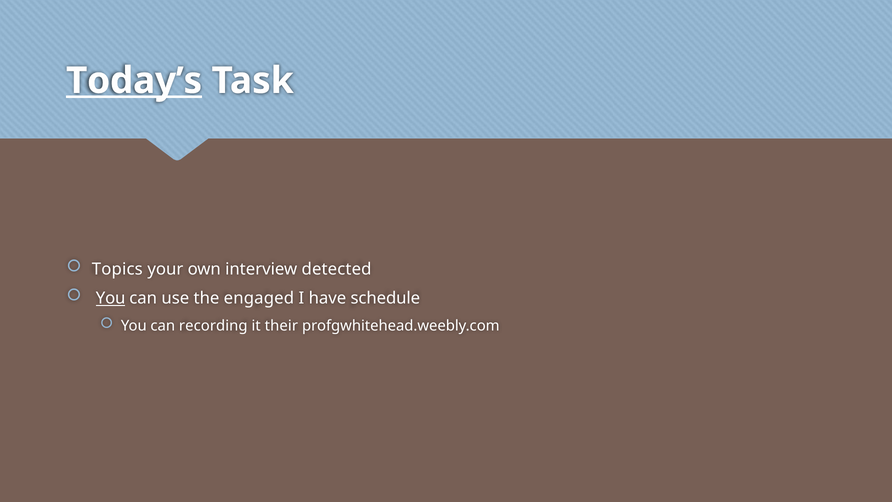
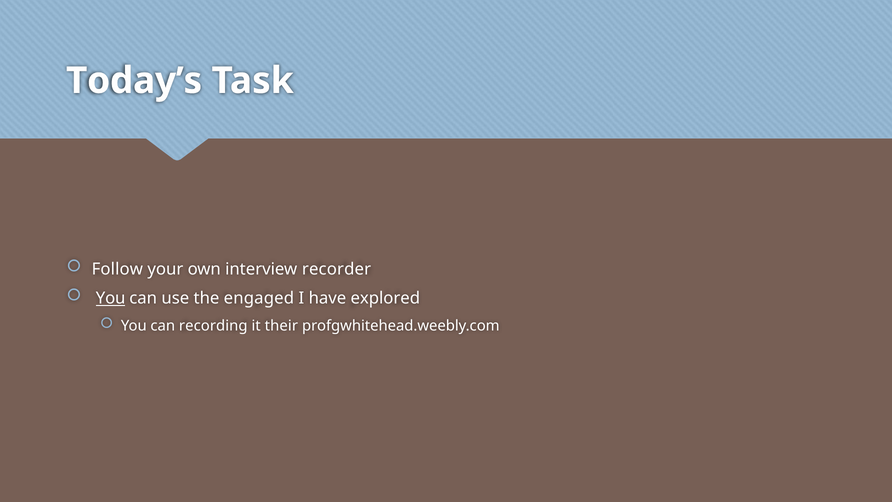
Today’s underline: present -> none (134, 81)
Topics: Topics -> Follow (117, 269)
detected: detected -> recorder (337, 269)
schedule: schedule -> explored (385, 298)
